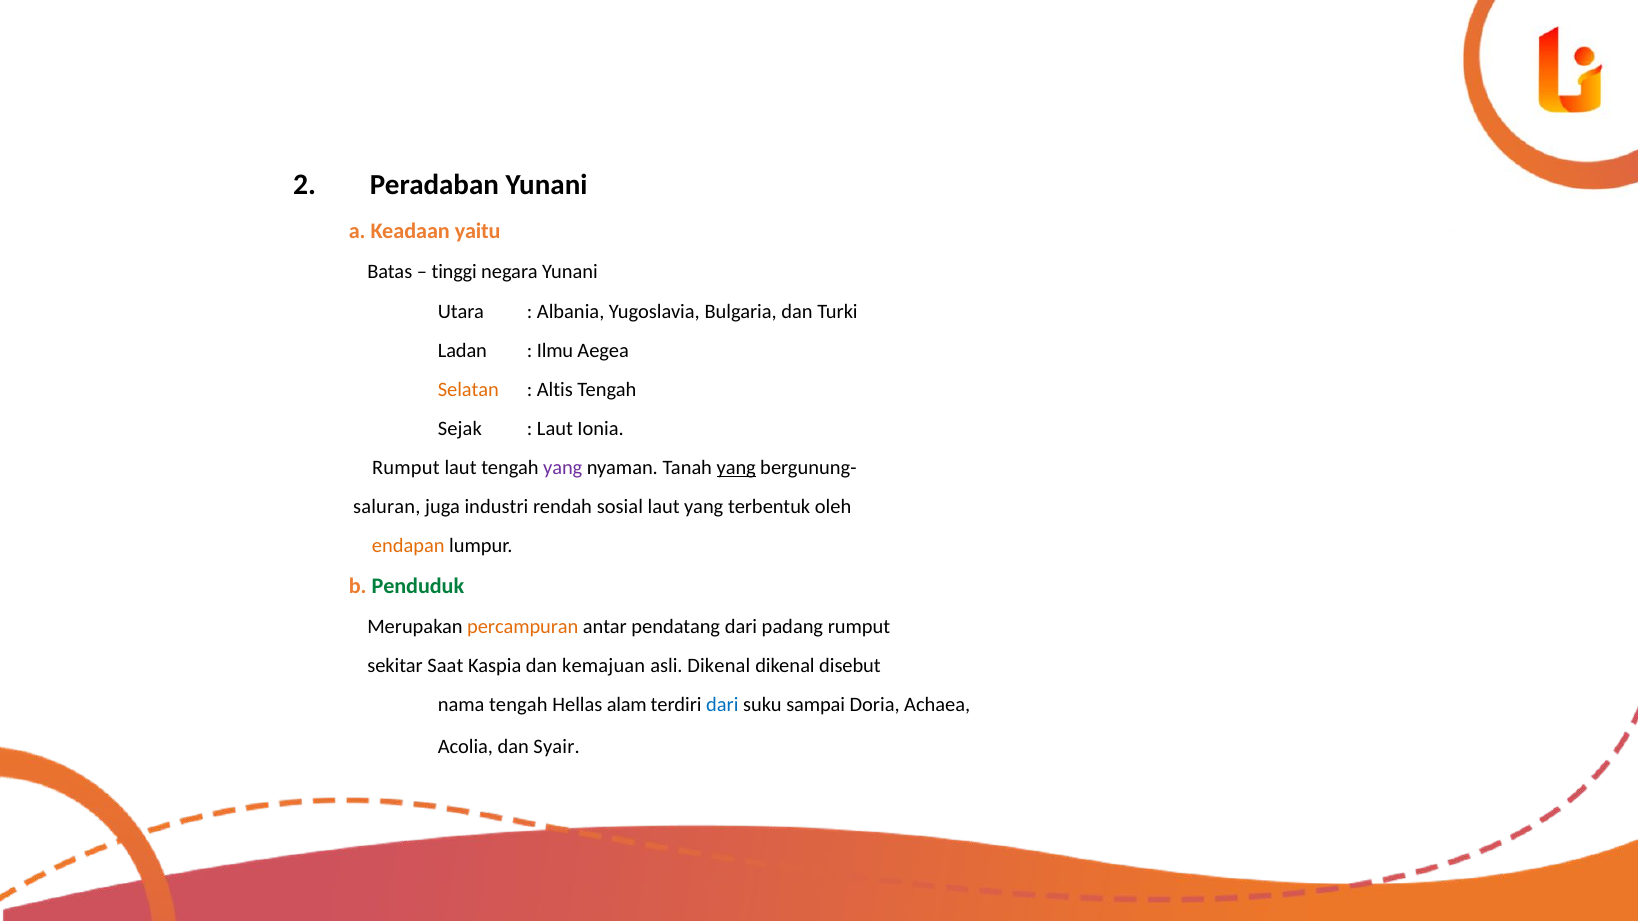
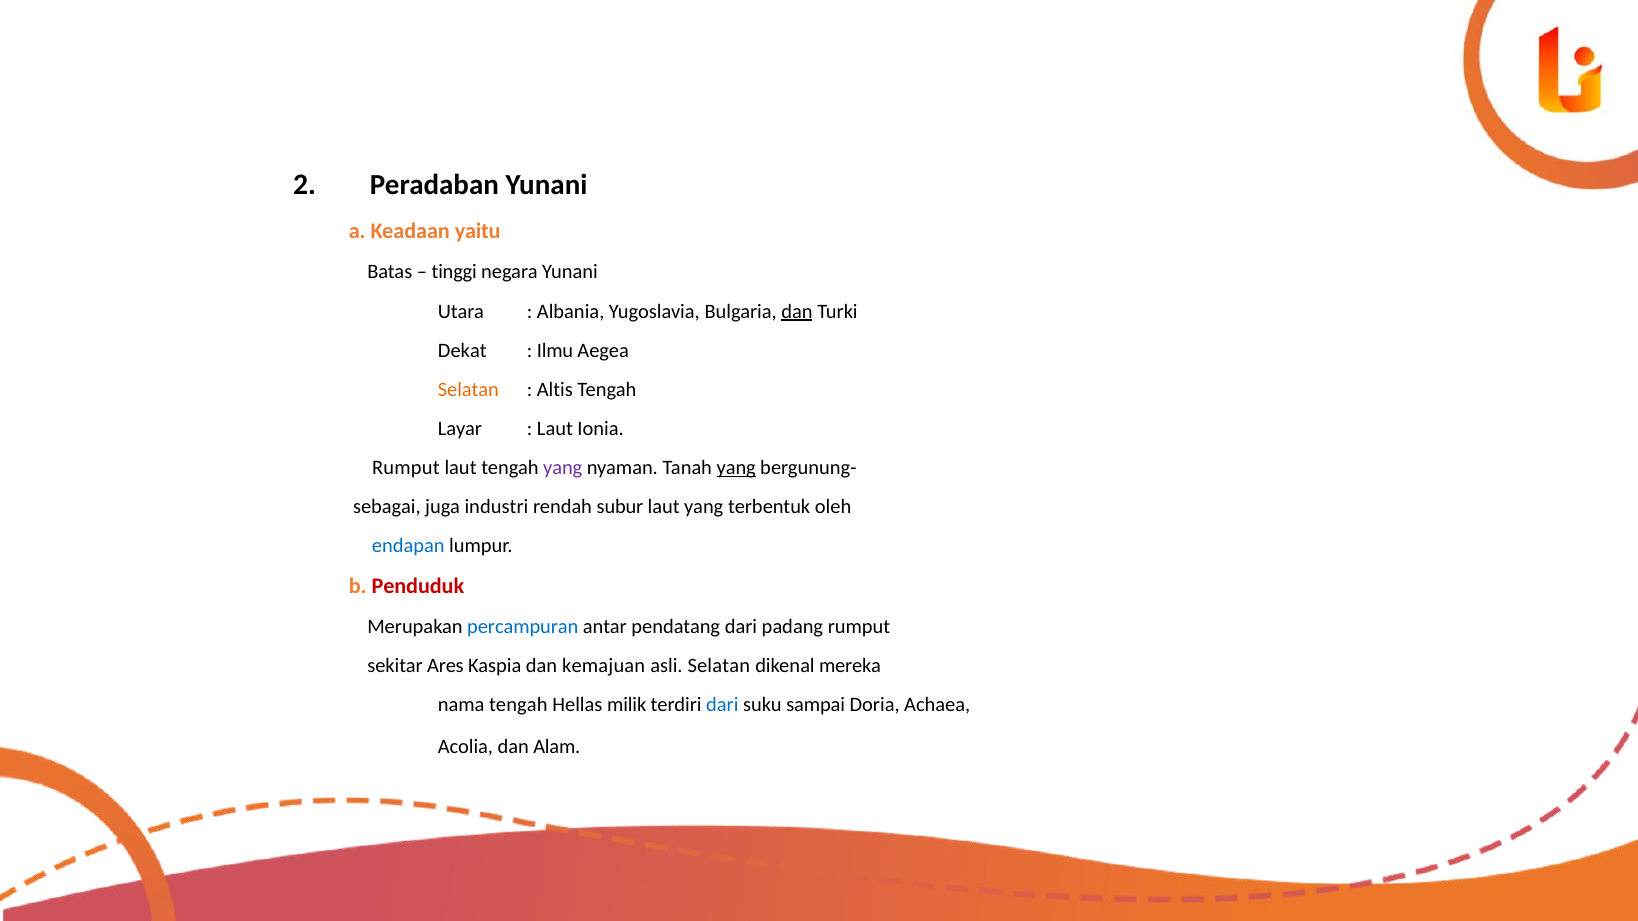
dan underline: none -> present (797, 311)
Ladan: Ladan -> Dekat (462, 351)
Sejak: Sejak -> Layar (460, 429)
saluran: saluran -> sebagai (387, 507)
sosial: sosial -> subur (620, 507)
endapan colour: orange -> blue (408, 546)
Penduduk colour: green -> red (418, 587)
percampuran colour: orange -> blue (523, 627)
Saat: Saat -> Ares (445, 666)
asli Dikenal: Dikenal -> Selatan (719, 666)
disebut: disebut -> mereka (850, 666)
alam: alam -> milik (627, 705)
Syair: Syair -> Alam (557, 747)
